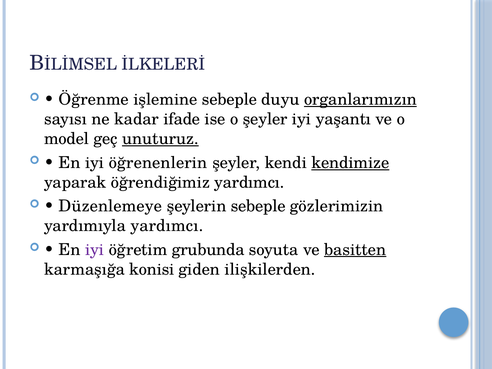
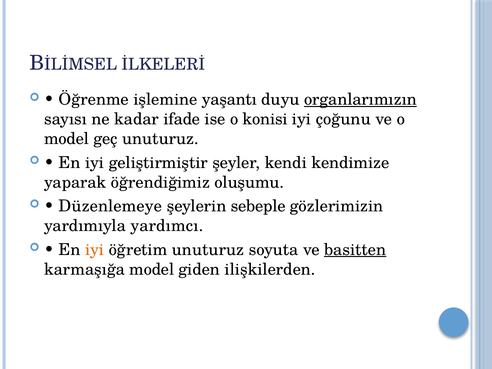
işlemine sebeple: sebeple -> yaşantı (229, 100)
o şeyler: şeyler -> konisi (265, 119)
yaşantı: yaşantı -> çoğunu (343, 119)
unuturuz underline: present -> none (160, 139)
öğrenenlerin: öğrenenlerin -> geliştirmiştir (158, 163)
kendimize underline: present -> none (350, 163)
öğrendiğimiz yardımcı: yardımcı -> oluşumu (249, 182)
iyi colour: purple -> orange (95, 250)
öğretim grubunda: grubunda -> unuturuz (208, 250)
karmaşığa konisi: konisi -> model (152, 269)
